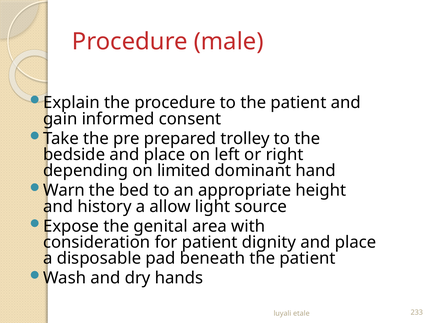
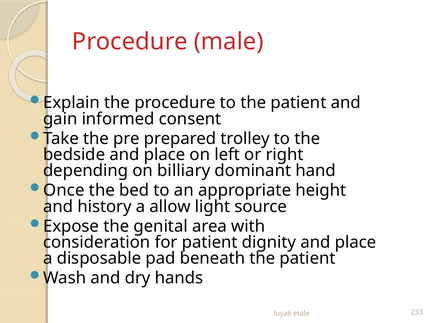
limited: limited -> billiary (184, 171)
Warn: Warn -> Once (64, 191)
